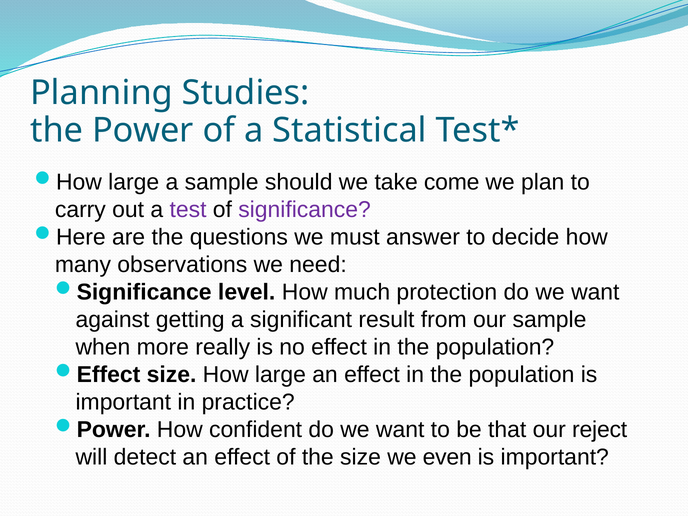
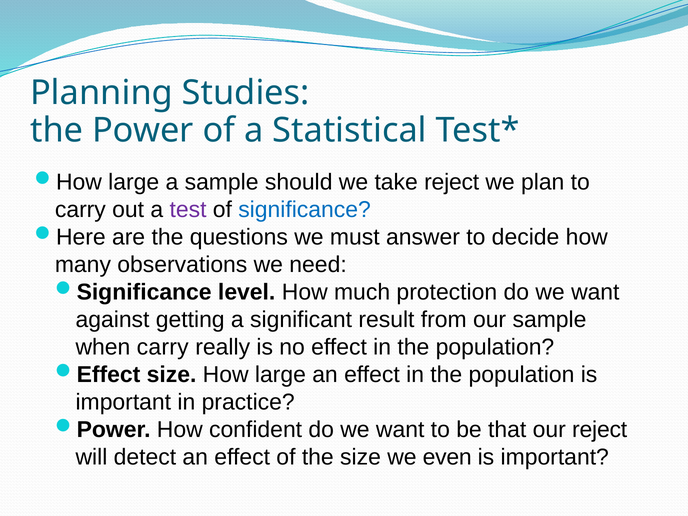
take come: come -> reject (452, 182)
significance colour: purple -> blue (305, 210)
when more: more -> carry (163, 347)
